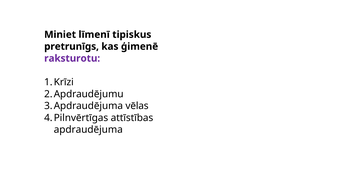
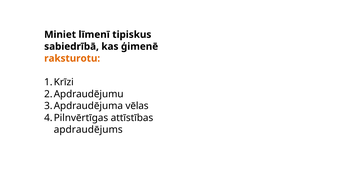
pretrunīgs: pretrunīgs -> sabiedrībā (72, 47)
raksturotu colour: purple -> orange (72, 58)
apdraudējuma: apdraudējuma -> apdraudējums (88, 130)
